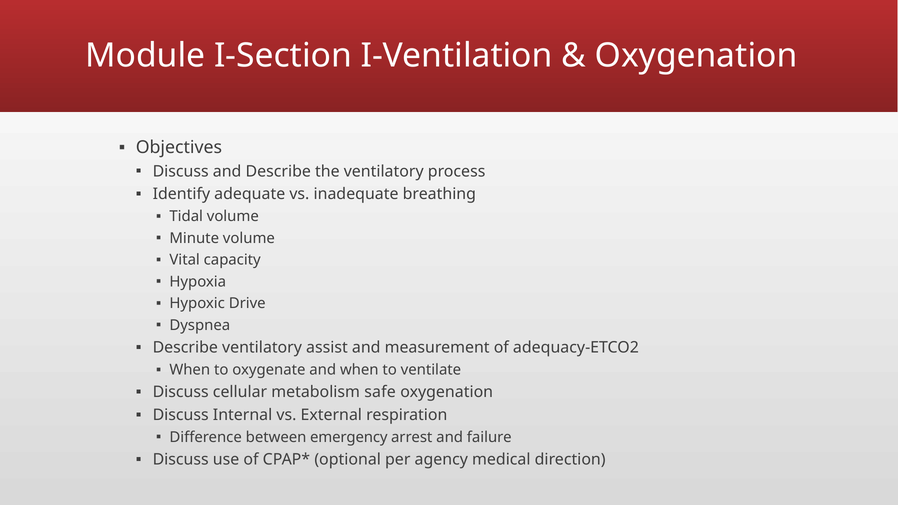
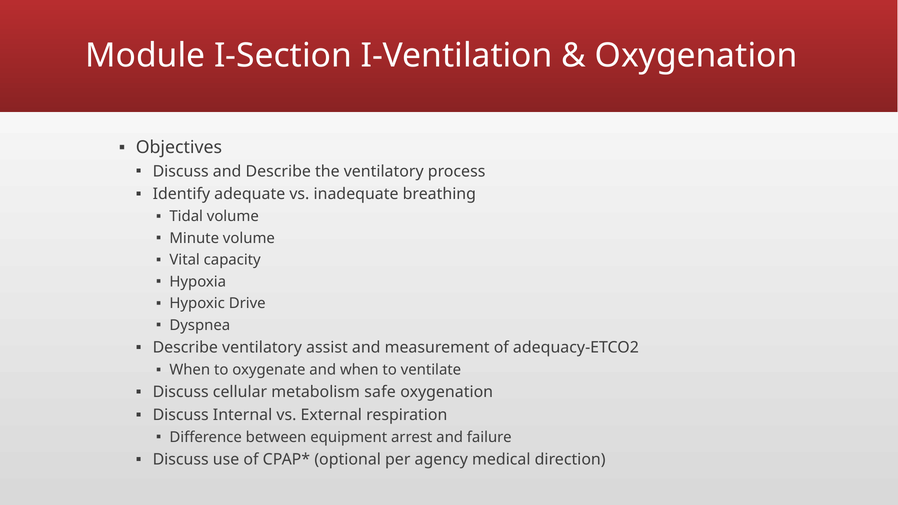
emergency: emergency -> equipment (349, 437)
